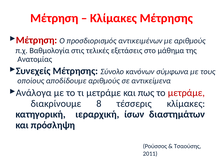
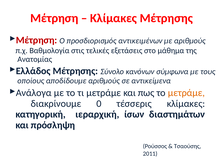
Συνεχείς: Συνεχείς -> Ελλάδος (33, 71)
μετράμε colour: red -> orange (186, 93)
8: 8 -> 0 (99, 104)
